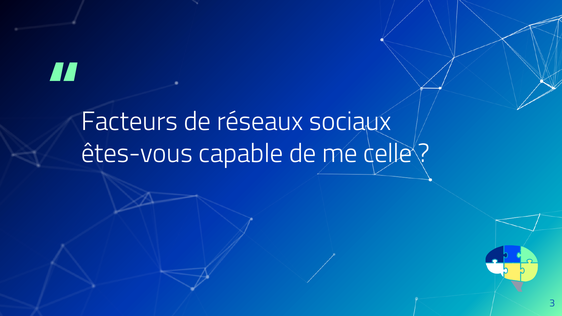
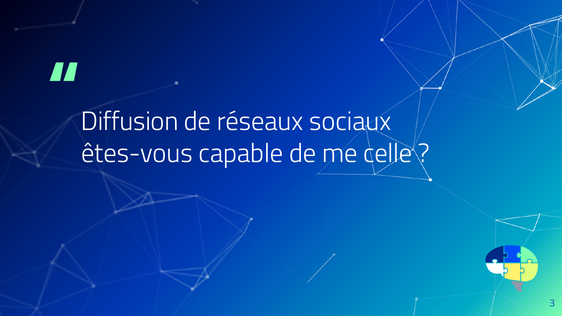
Facteurs: Facteurs -> Diffusion (130, 122)
